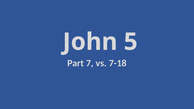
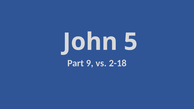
7: 7 -> 9 (90, 63)
7-18: 7-18 -> 2-18 (118, 63)
